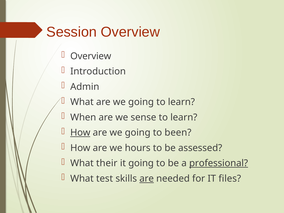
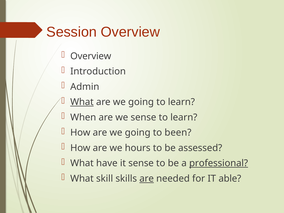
What underline: none -> present (82, 102)
How underline: present -> none (80, 133)
their: their -> have (107, 163)
it going: going -> sense (141, 163)
test: test -> skill (105, 179)
files: files -> able (230, 179)
